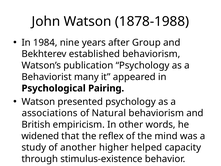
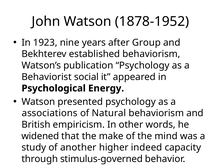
1878-1988: 1878-1988 -> 1878-1952 (152, 21)
1984: 1984 -> 1923 (45, 42)
many: many -> social (86, 77)
Pairing: Pairing -> Energy (106, 88)
reflex: reflex -> make (111, 136)
helped: helped -> indeed (147, 147)
stimulus-existence: stimulus-existence -> stimulus-governed (101, 159)
